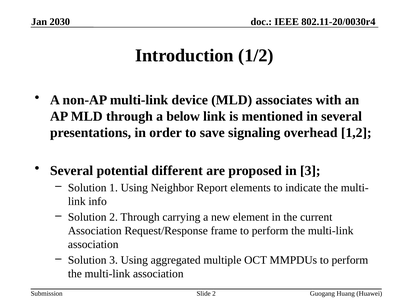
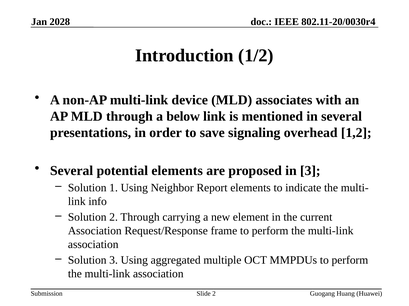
2030: 2030 -> 2028 (60, 22)
potential different: different -> elements (177, 171)
